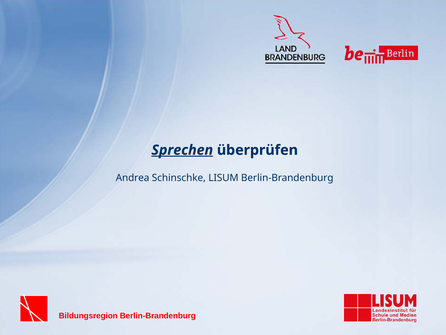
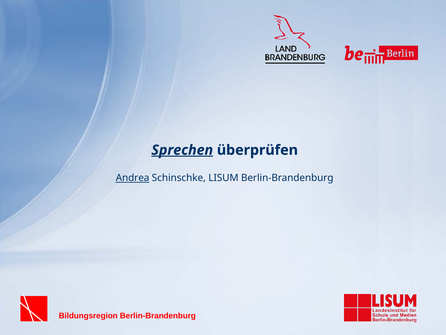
Andrea underline: none -> present (133, 178)
